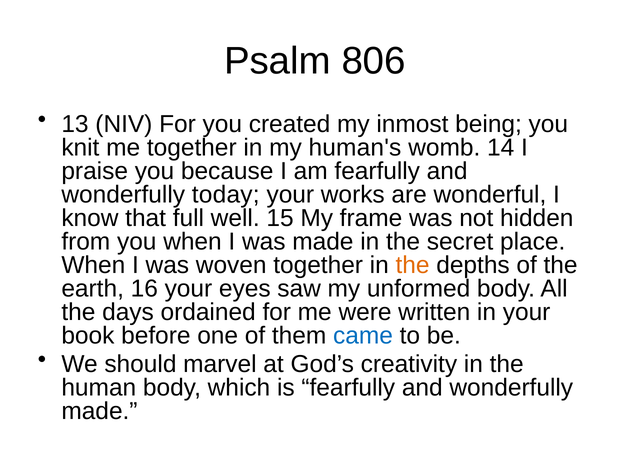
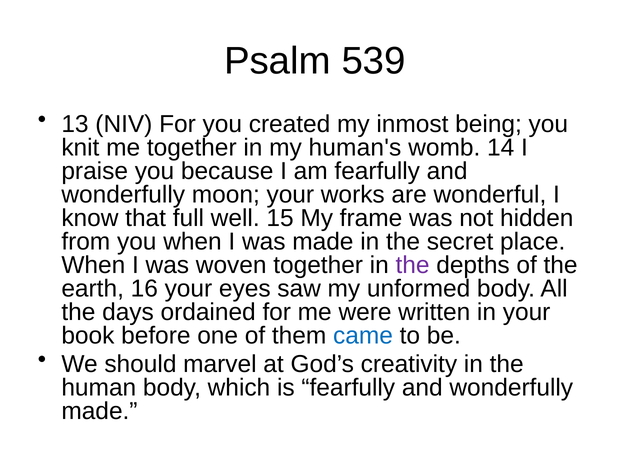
806: 806 -> 539 (374, 61)
today: today -> moon (226, 195)
the colour: orange -> purple (413, 265)
